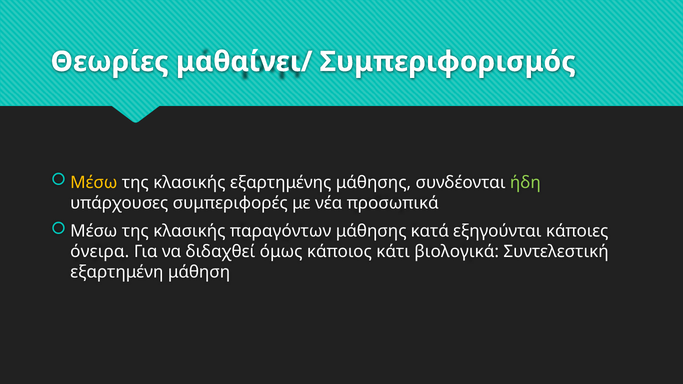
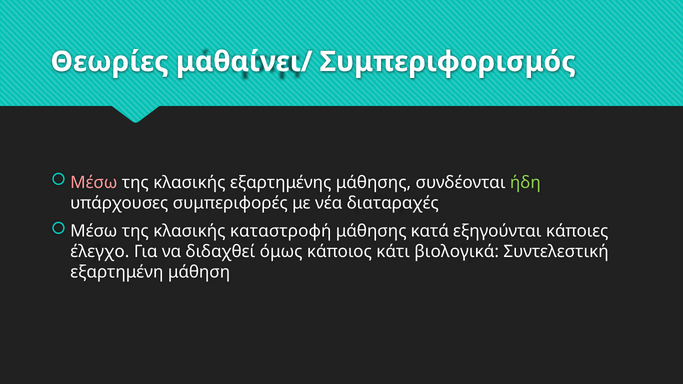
Μέσω colour: yellow -> pink (94, 183)
προσωπικά: προσωπικά -> διαταραχές (393, 203)
παραγόντων: παραγόντων -> καταστροφή (281, 231)
όνειρα: όνειρα -> έλεγχο (100, 252)
